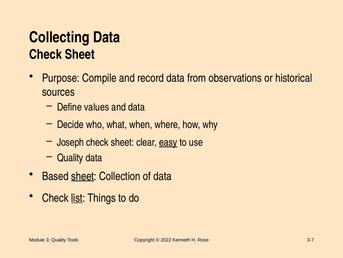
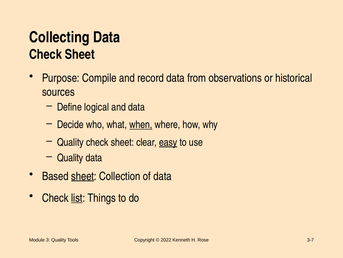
values: values -> logical (97, 107)
when underline: none -> present (141, 124)
Joseph: Joseph -> Quality (70, 142)
